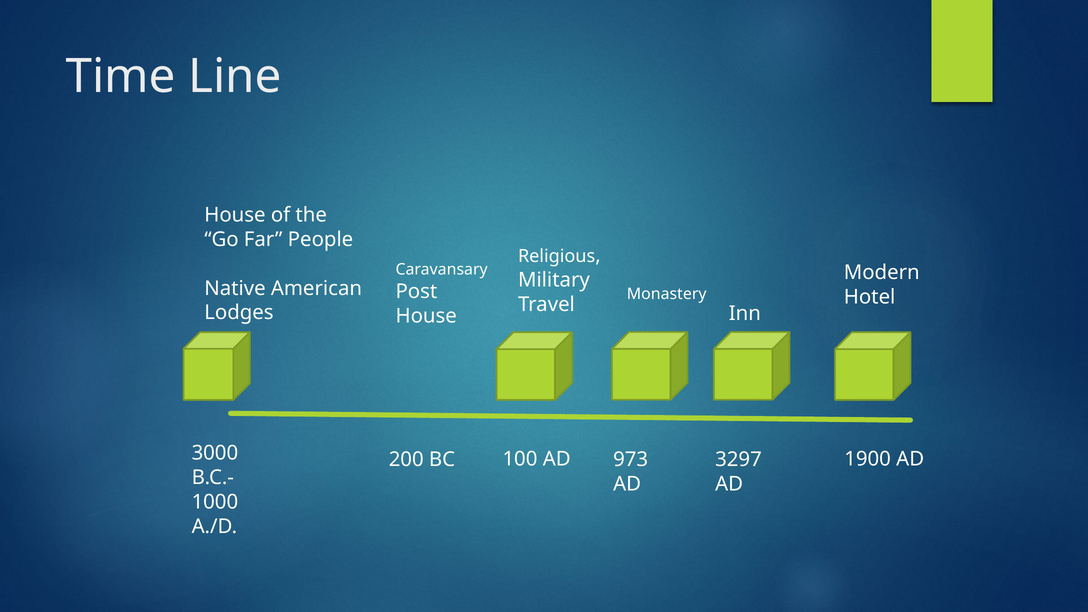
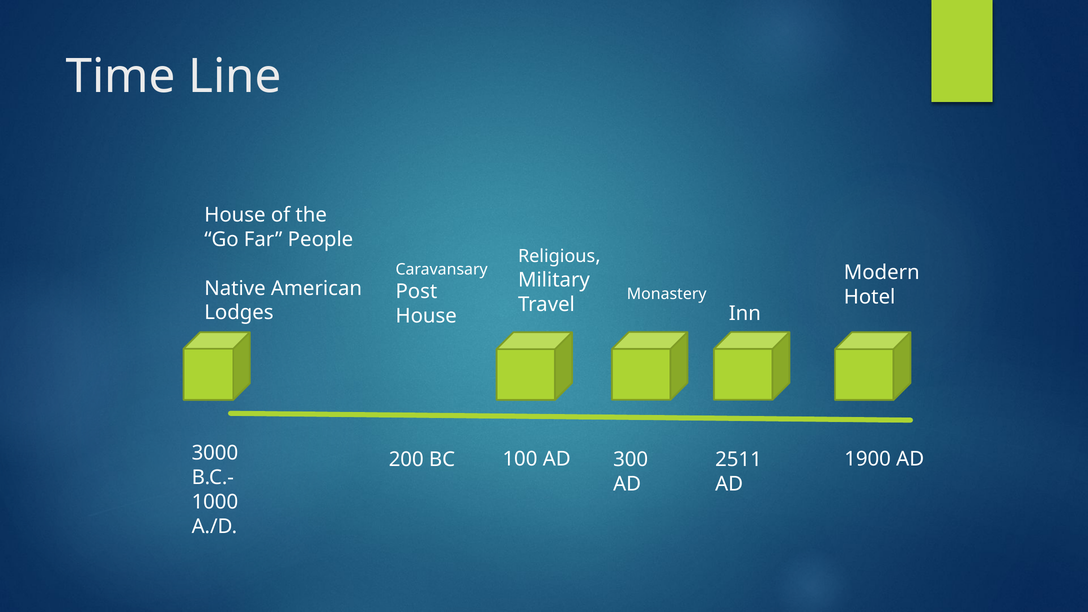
973: 973 -> 300 (631, 460)
3297: 3297 -> 2511 (739, 460)
